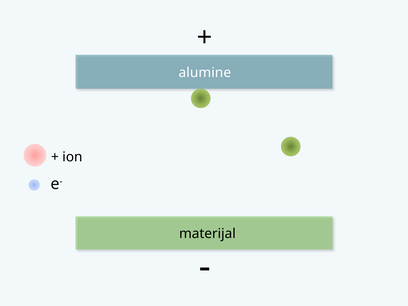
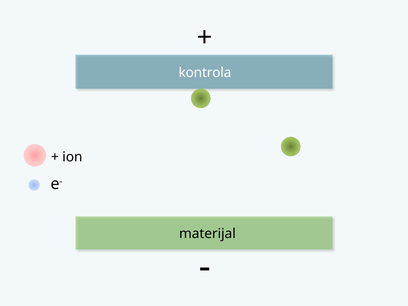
alumine: alumine -> kontrola (205, 73)
